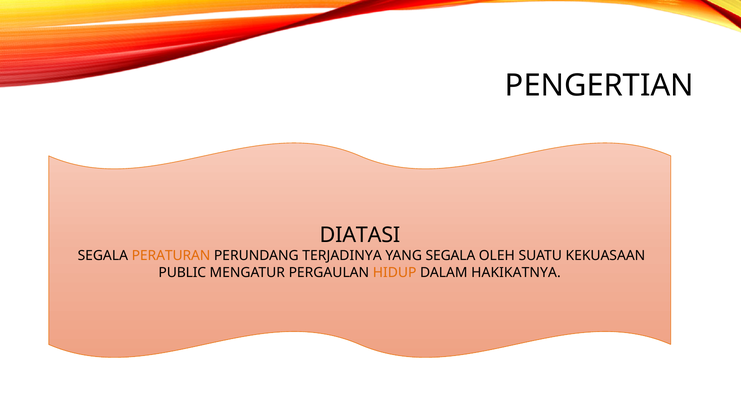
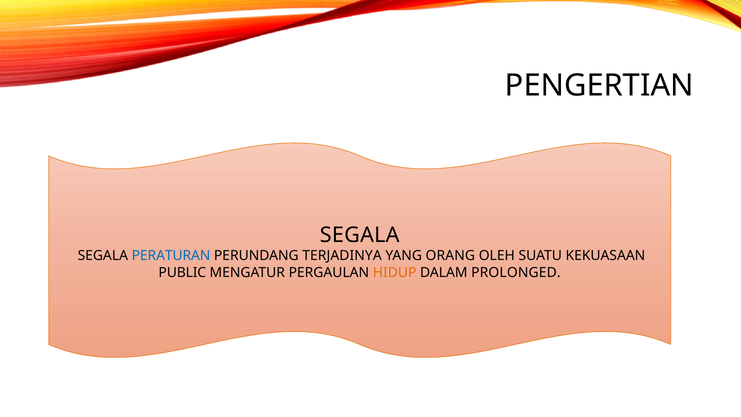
DIATASI: DIATASI -> SEGALA (360, 235)
PERATURAN colour: orange -> blue (171, 256)
YANG SEGALA: SEGALA -> ORANG (450, 256)
HAKIKATNYA: HAKIKATNYA -> PROLONGED (516, 272)
